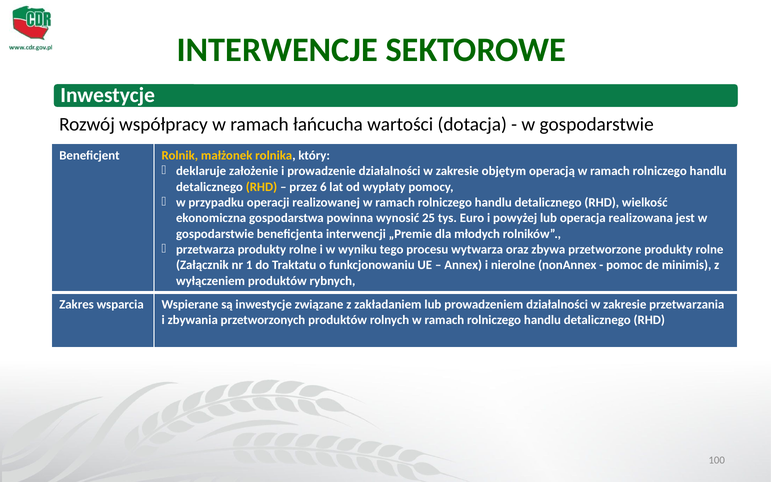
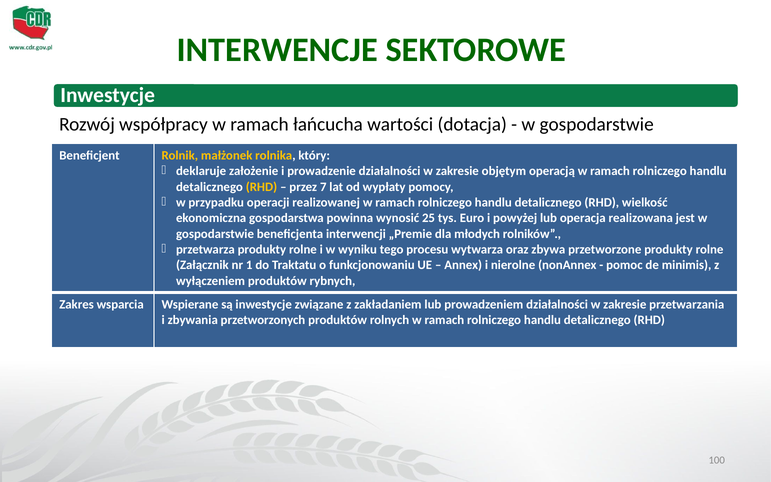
6: 6 -> 7 (323, 187)
